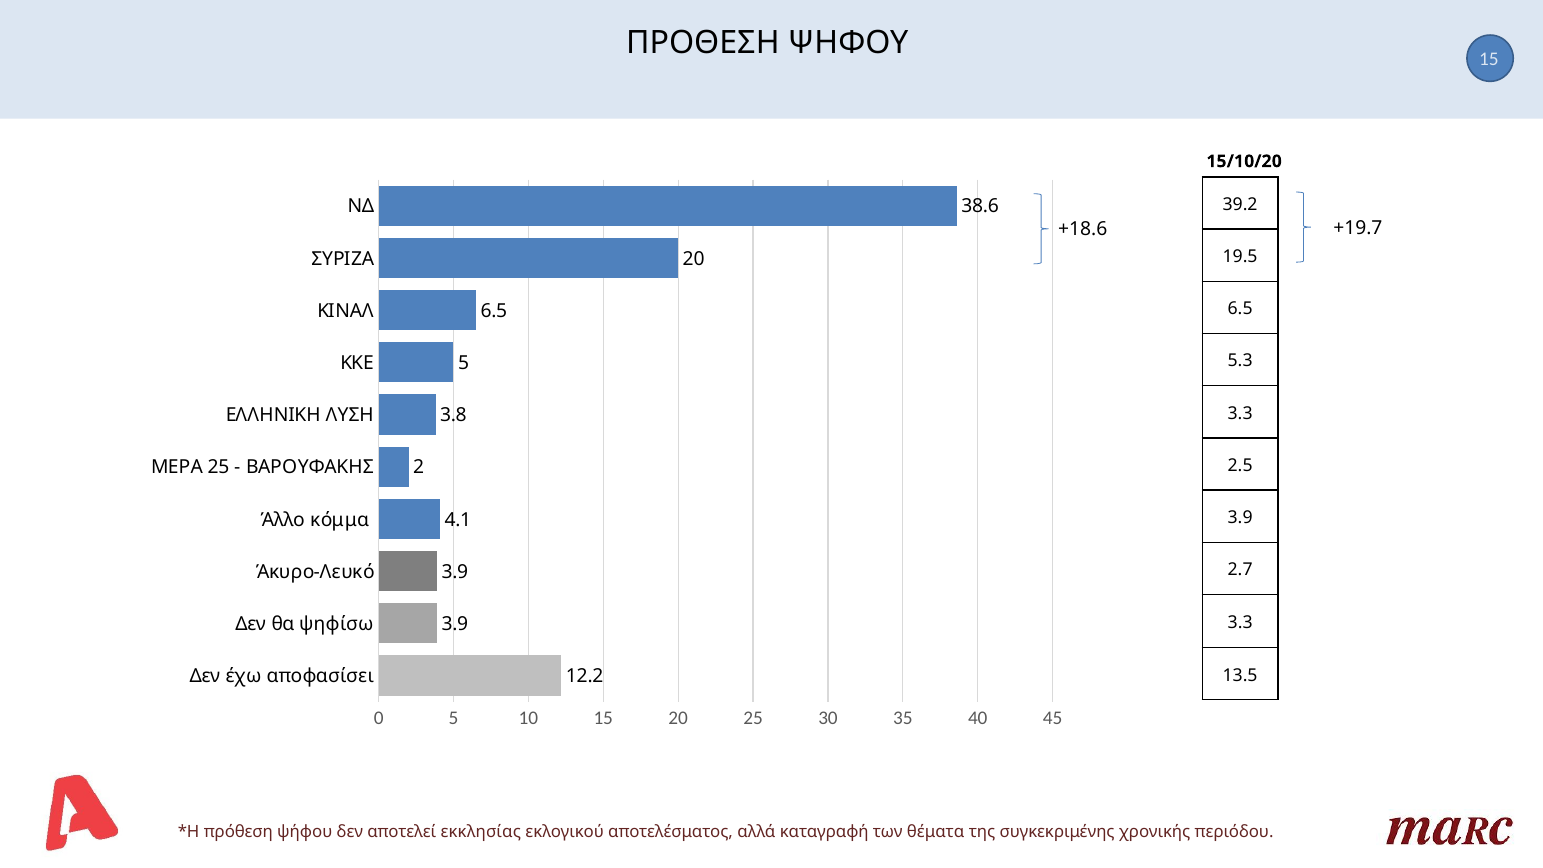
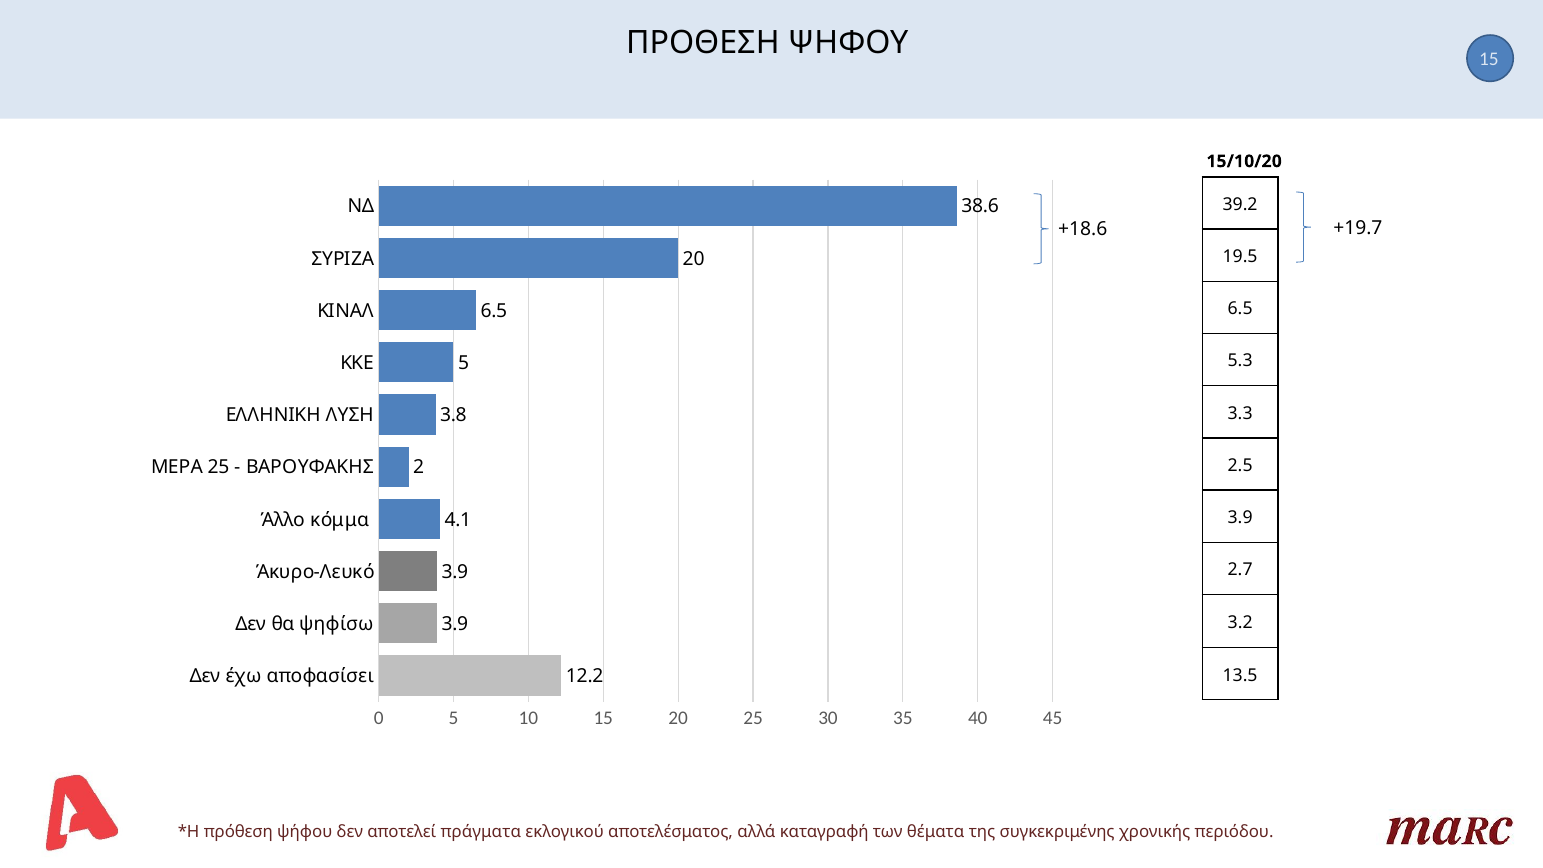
3.3: 3.3 -> 3.2 (1240, 623)
εκκλησίας: εκκλησίας -> πράγματα (481, 831)
